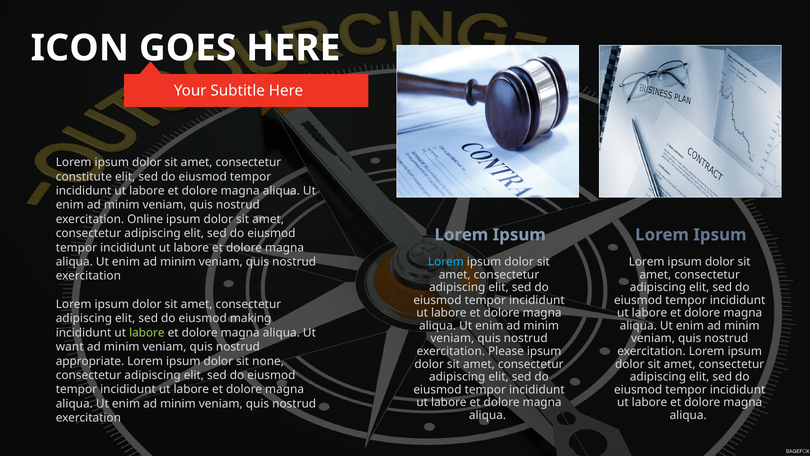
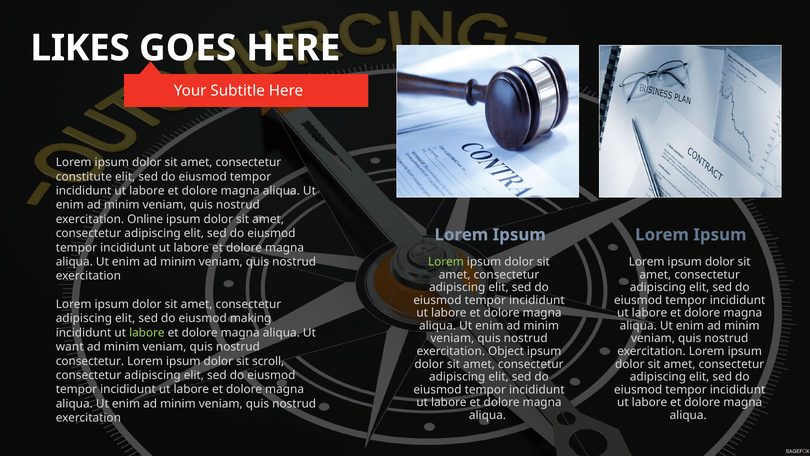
ICON: ICON -> LIKES (80, 48)
Lorem colour: light blue -> light green (446, 262)
Please: Please -> Object (506, 351)
appropriate: appropriate -> consectetur (90, 361)
none: none -> scroll (268, 361)
